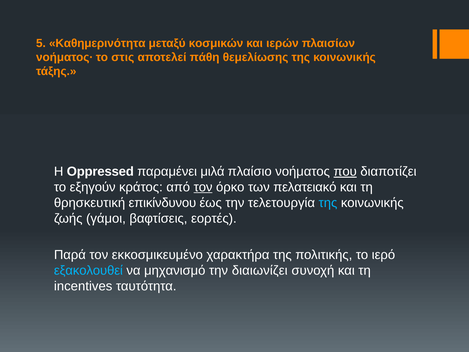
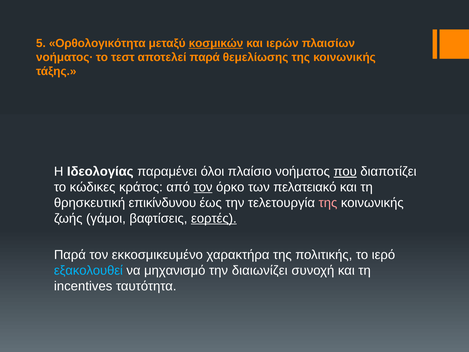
Καθημερινότητα: Καθημερινότητα -> Ορθολογικότητα (97, 43)
κοσμικών underline: none -> present (216, 43)
στις: στις -> τεστ (123, 57)
αποτελεί πάθη: πάθη -> παρά (205, 57)
Oppressed: Oppressed -> Ιδεολογίας (100, 171)
μιλά: μιλά -> όλοι (212, 171)
εξηγούν: εξηγούν -> κώδικες (93, 187)
της colour: light blue -> pink (328, 203)
εορτές underline: none -> present (214, 218)
